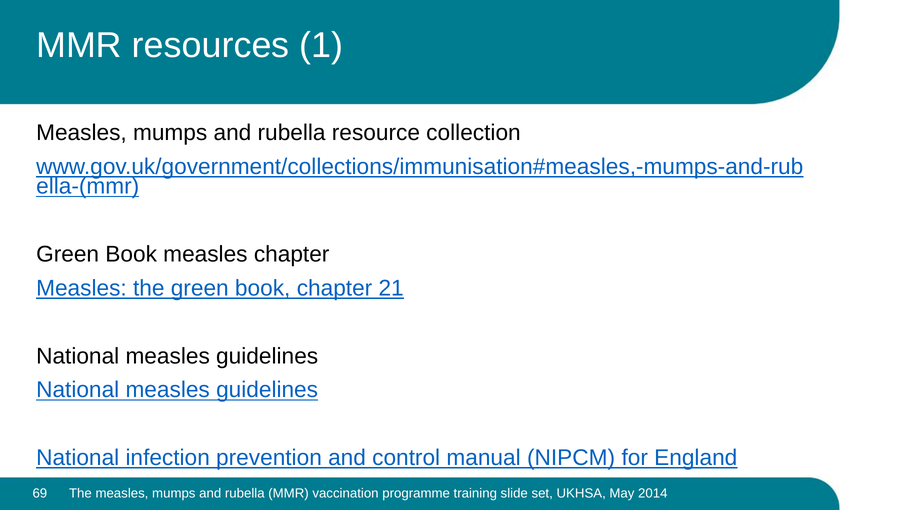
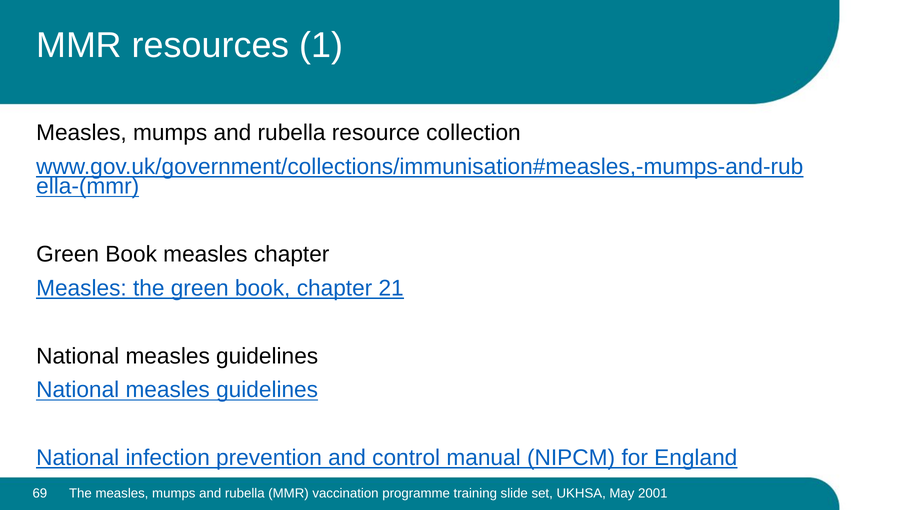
2014: 2014 -> 2001 (653, 493)
